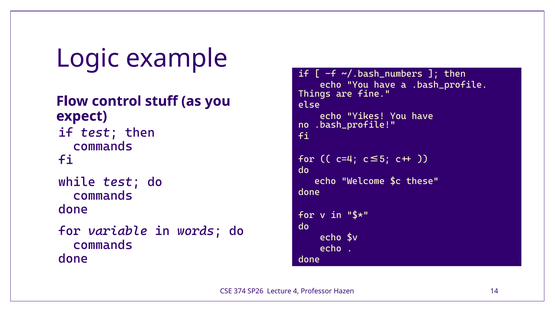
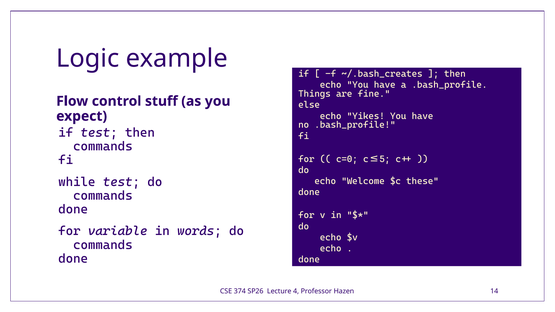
~/.bash_numbers: ~/.bash_numbers -> ~/.bash_creates (382, 74)
c=4: c=4 -> c=0 (347, 159)
